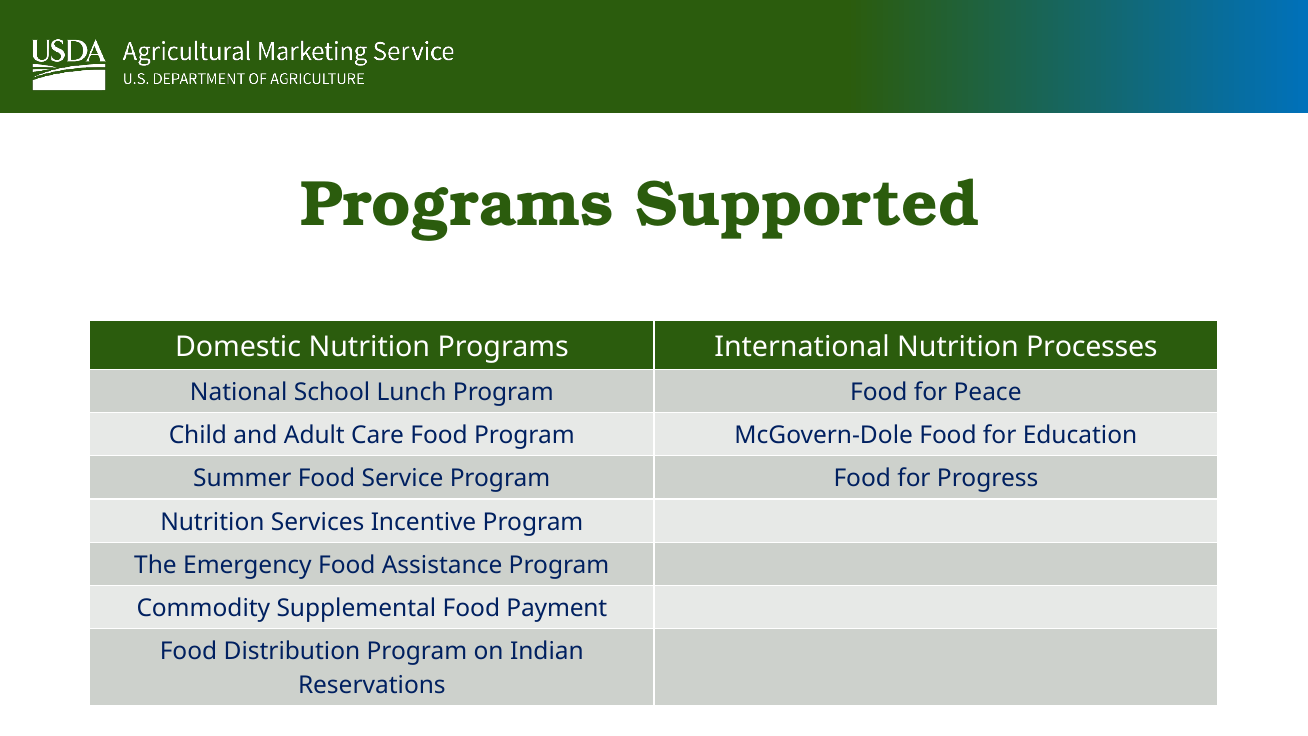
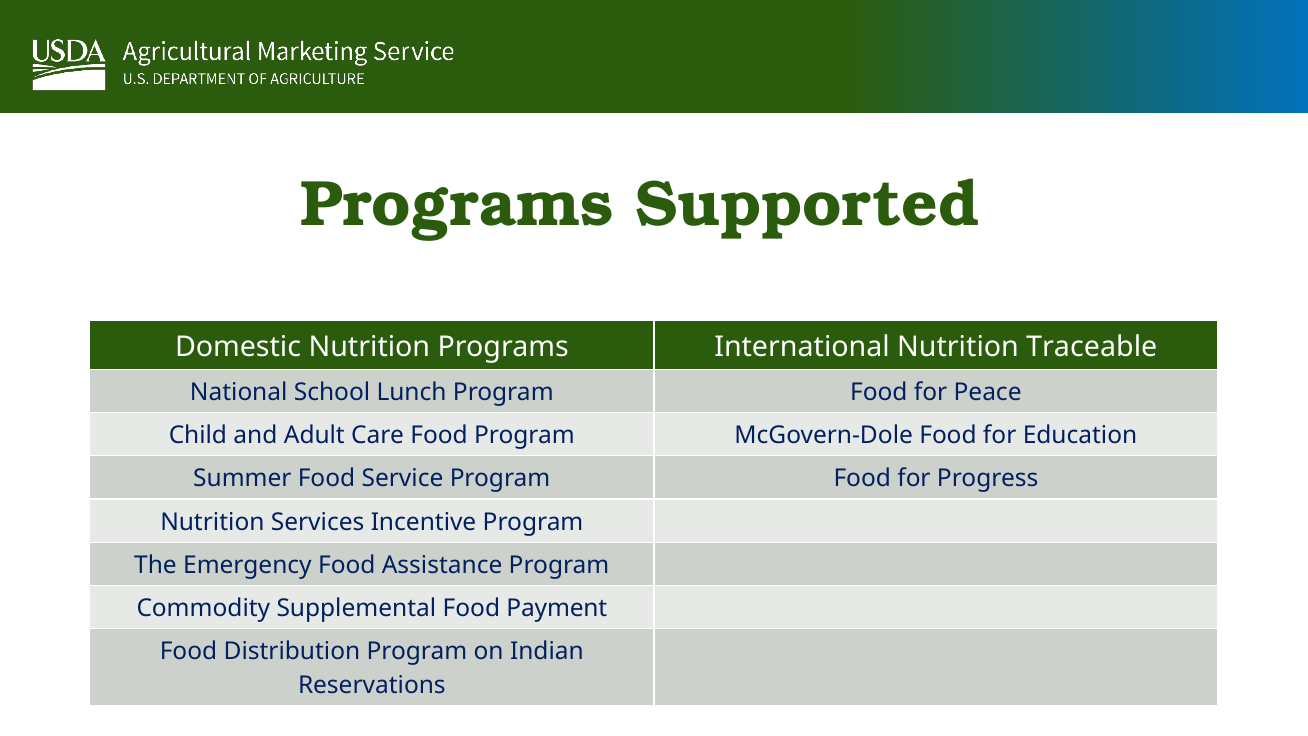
Processes: Processes -> Traceable (1092, 346)
